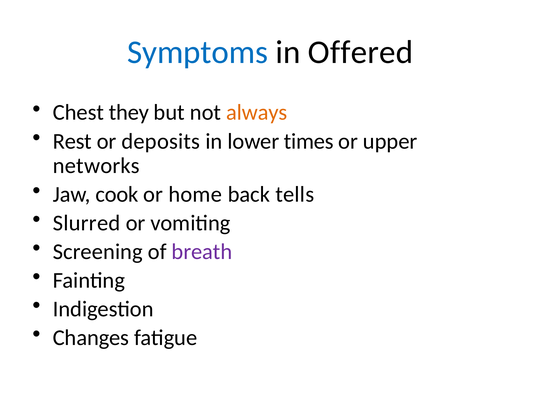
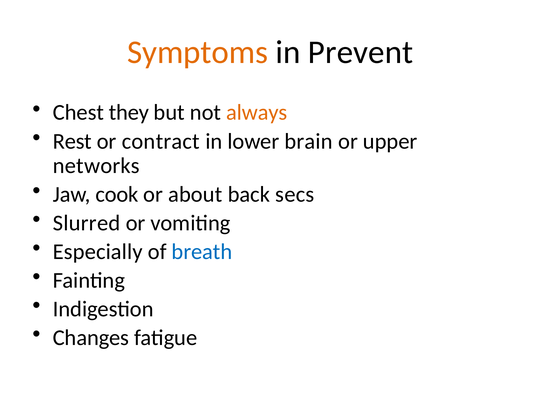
Symptoms colour: blue -> orange (198, 52)
Offered: Offered -> Prevent (361, 52)
deposits: deposits -> contract (161, 141)
times: times -> brain (309, 141)
home: home -> about (195, 194)
tells: tells -> secs (295, 194)
Screening: Screening -> Especially (98, 251)
breath colour: purple -> blue (202, 251)
